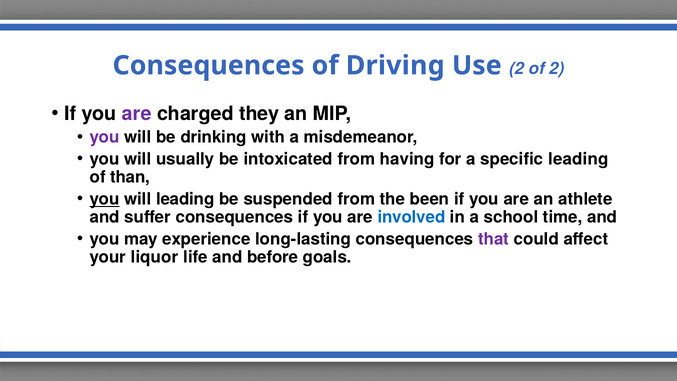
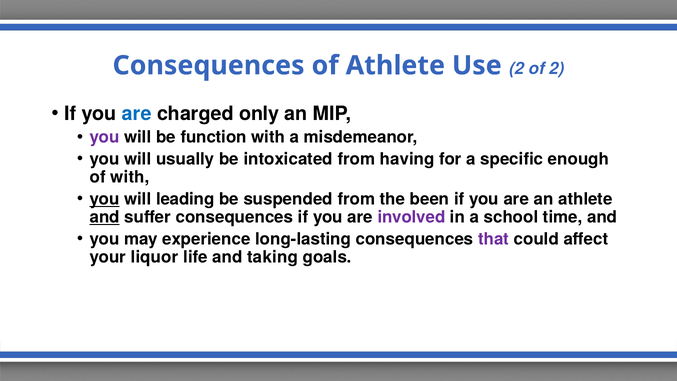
of Driving: Driving -> Athlete (395, 65)
are colour: purple -> blue (137, 114)
they: they -> only (259, 114)
drinking: drinking -> function (214, 137)
specific leading: leading -> enough (579, 159)
of than: than -> with (130, 177)
and underline: none -> present (105, 217)
involved colour: blue -> purple (411, 217)
before: before -> taking (273, 257)
